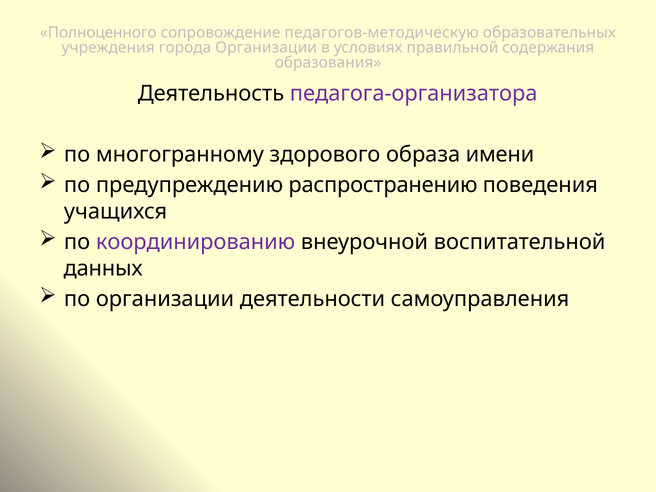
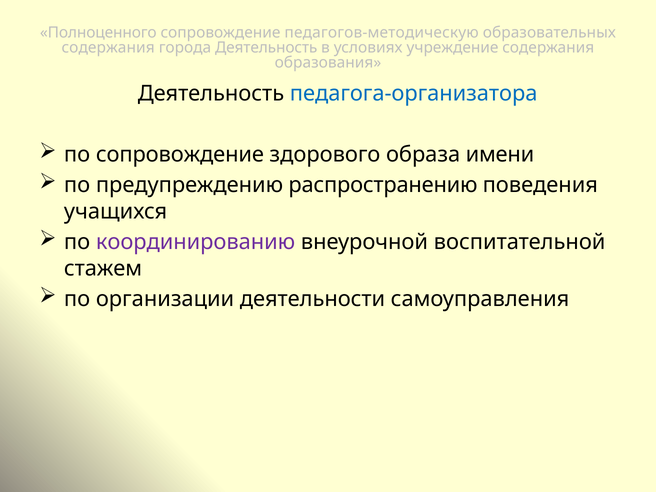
учреждения: учреждения -> содержания (108, 48)
города Организации: Организации -> Деятельность (266, 48)
правильной: правильной -> учреждение (453, 48)
педагога-организатора colour: purple -> blue (414, 93)
по многогранному: многогранному -> сопровождение (180, 155)
данных: данных -> стажем (103, 268)
